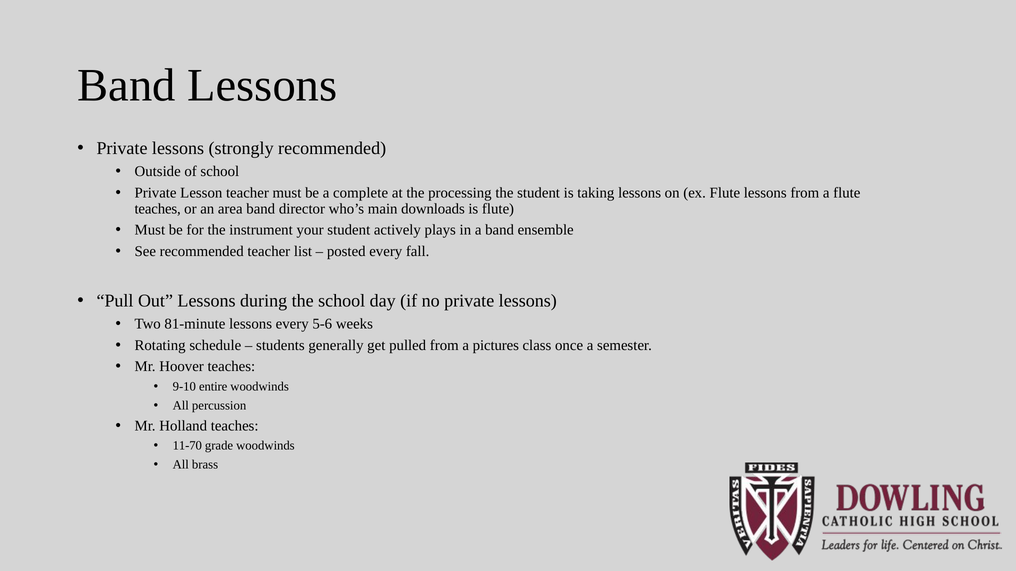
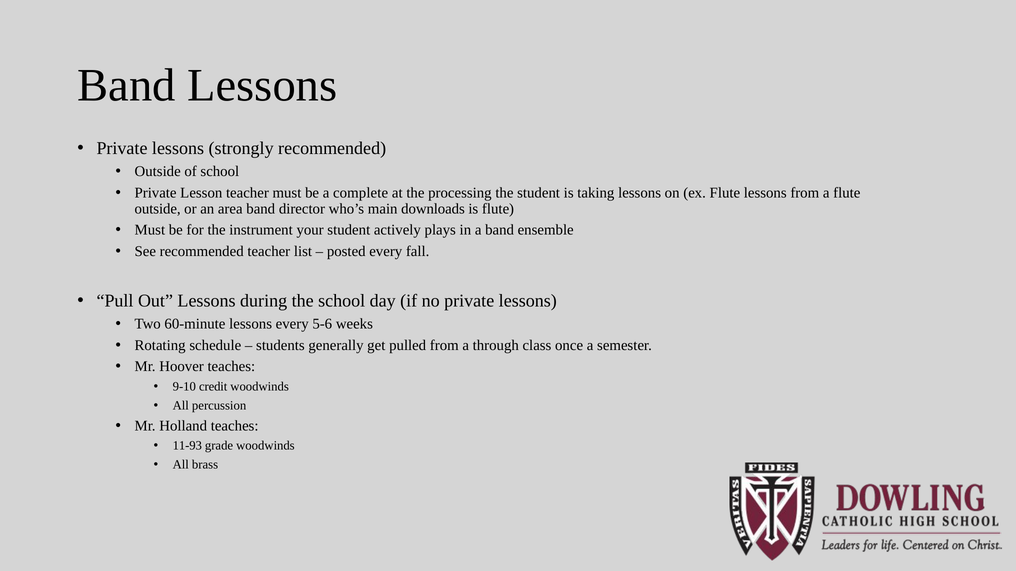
teaches: teaches -> outside (158, 209)
81-minute: 81-minute -> 60-minute (195, 324)
pictures: pictures -> through (496, 345)
entire: entire -> credit (213, 387)
11-70: 11-70 -> 11-93 (187, 446)
